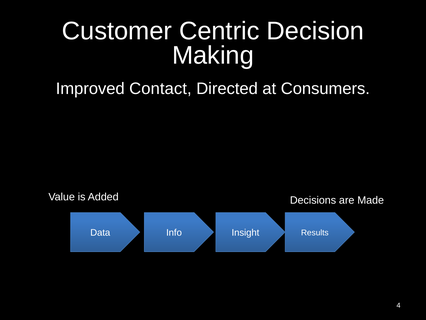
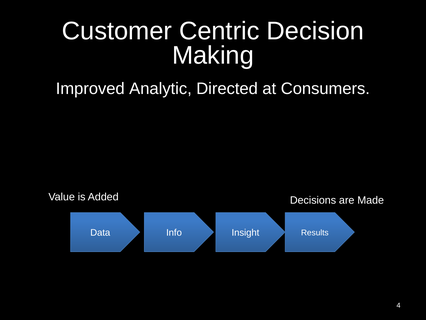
Contact: Contact -> Analytic (161, 88)
